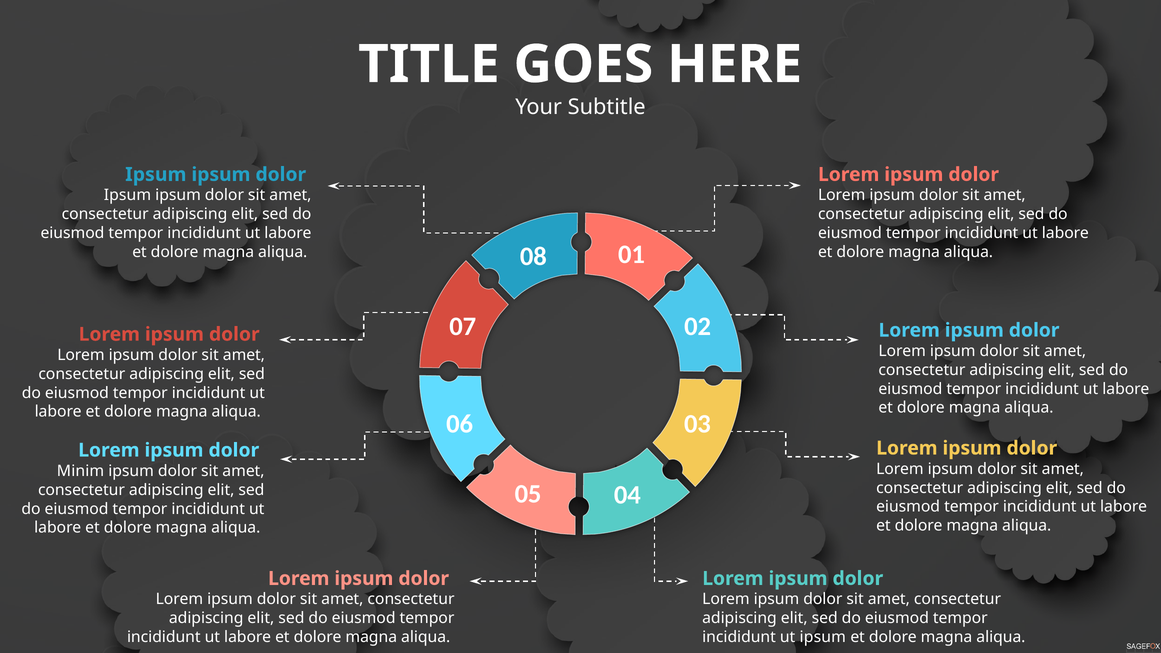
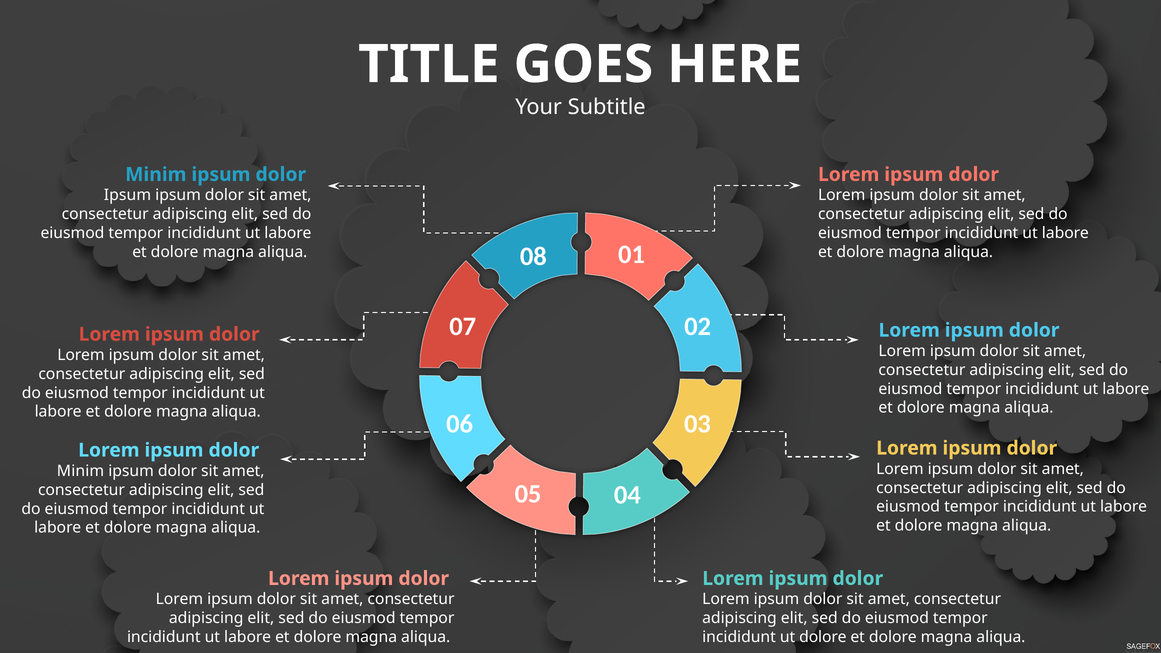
Ipsum: Ipsum -> Minim (156, 175)
ut ipsum: ipsum -> dolore (823, 637)
